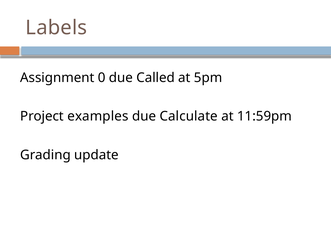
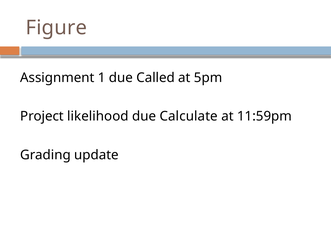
Labels: Labels -> Figure (56, 28)
0: 0 -> 1 (102, 78)
examples: examples -> likelihood (98, 116)
